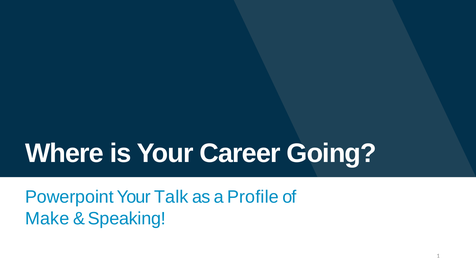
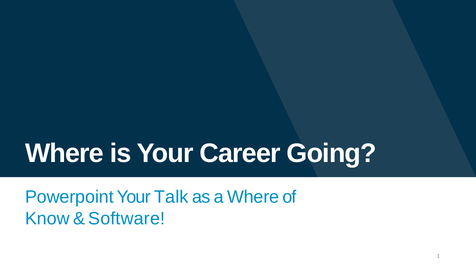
a Profile: Profile -> Where (253, 197)
Make: Make -> Know (47, 218)
Speaking: Speaking -> Software (127, 218)
